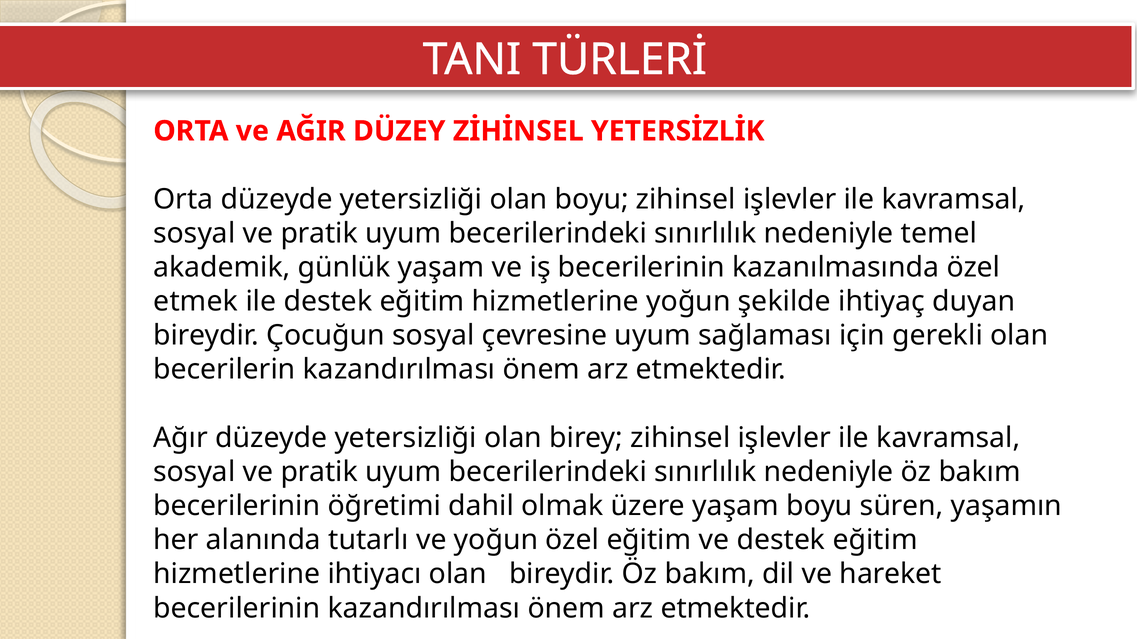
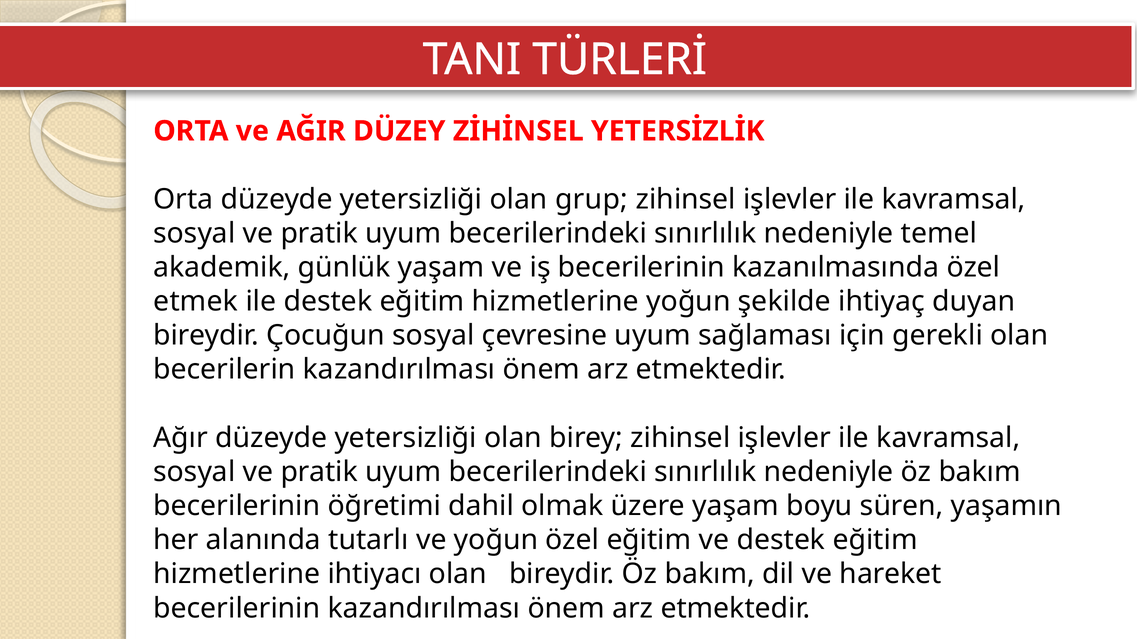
olan boyu: boyu -> grup (592, 199)
